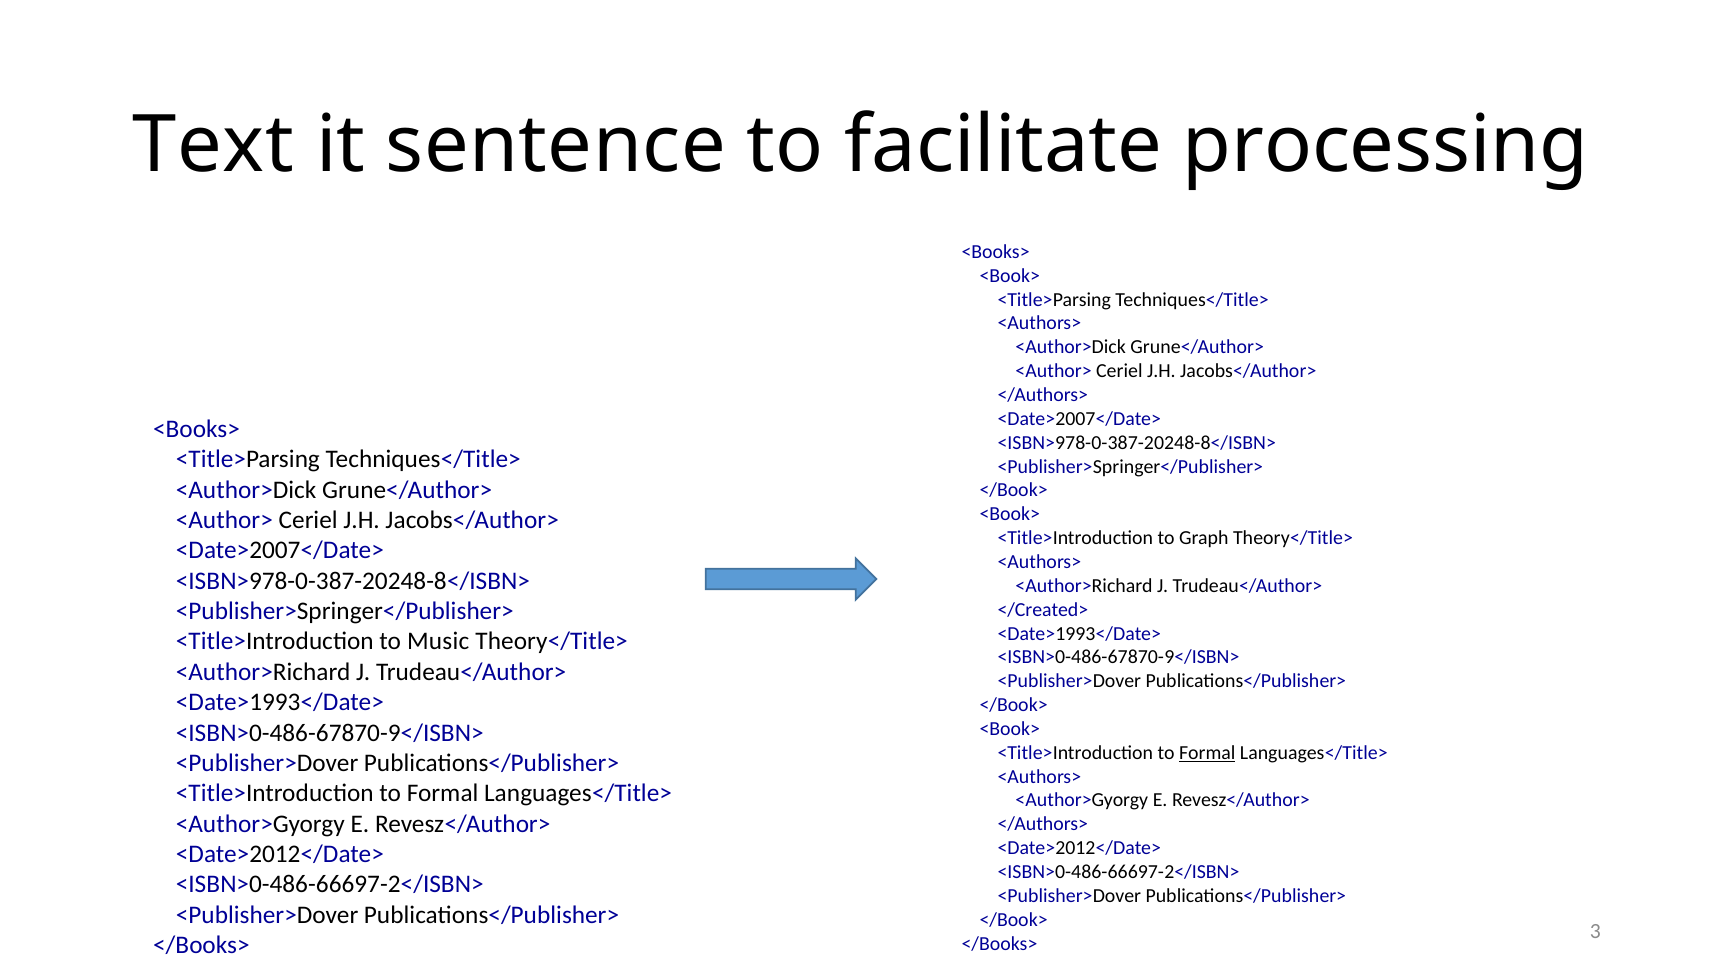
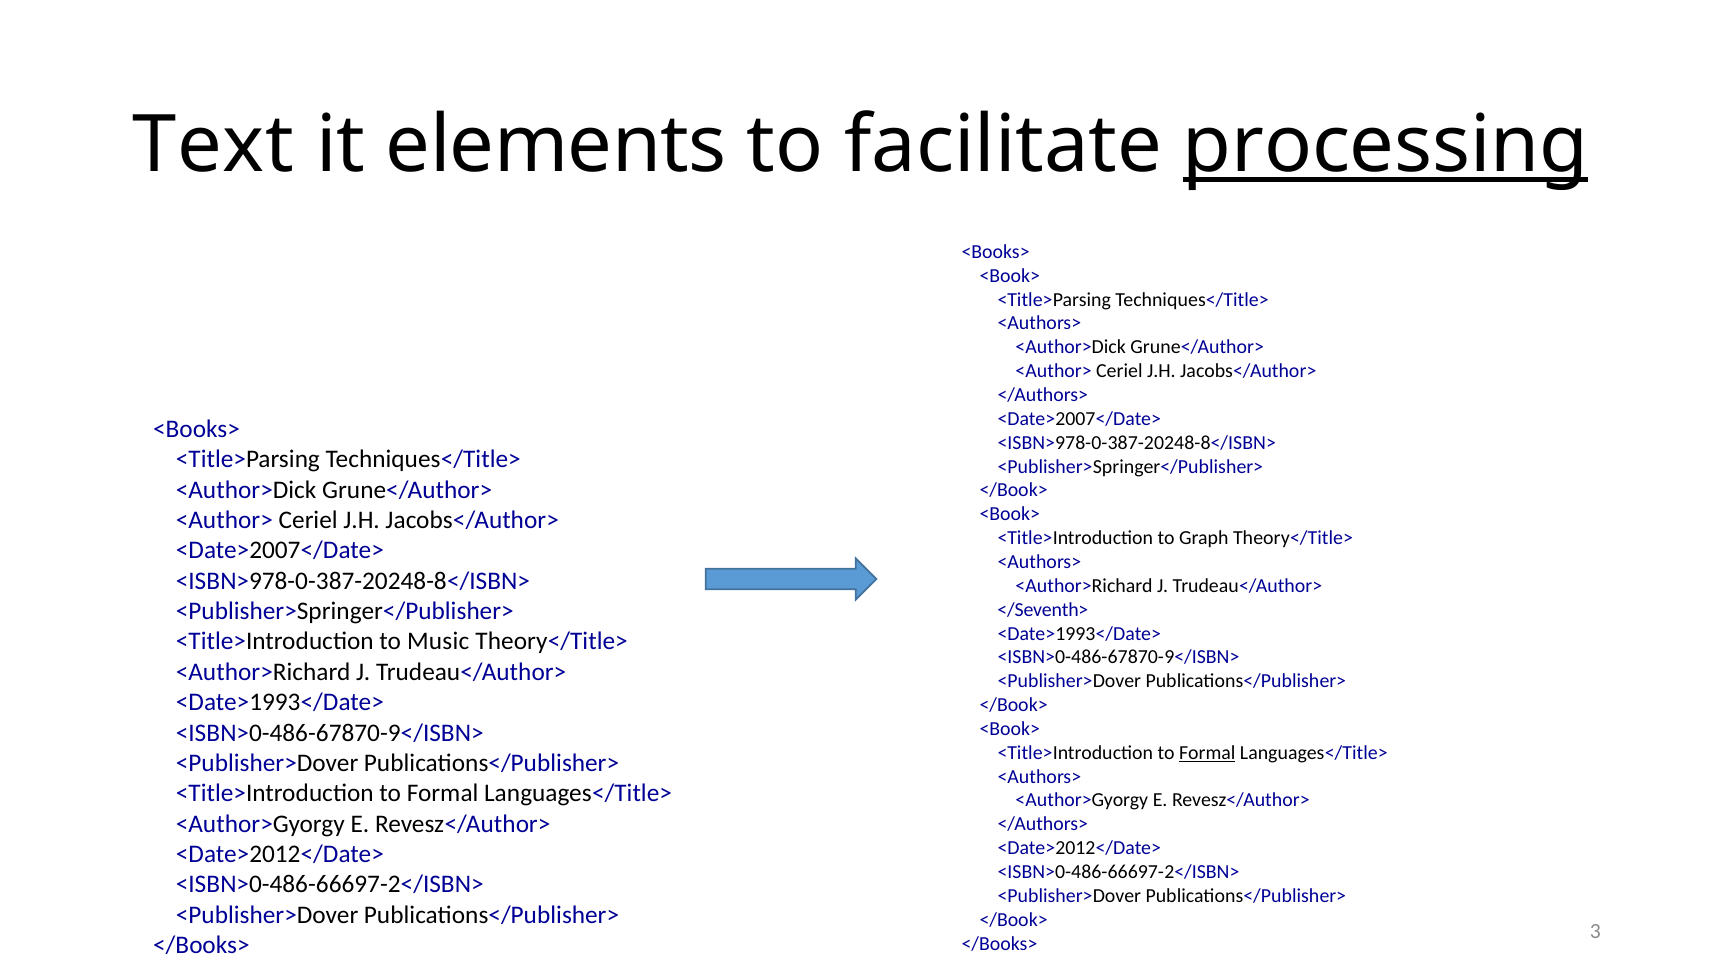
sentence: sentence -> elements (556, 146)
processing underline: none -> present (1386, 146)
</Created>: </Created> -> </Seventh> (1043, 609)
